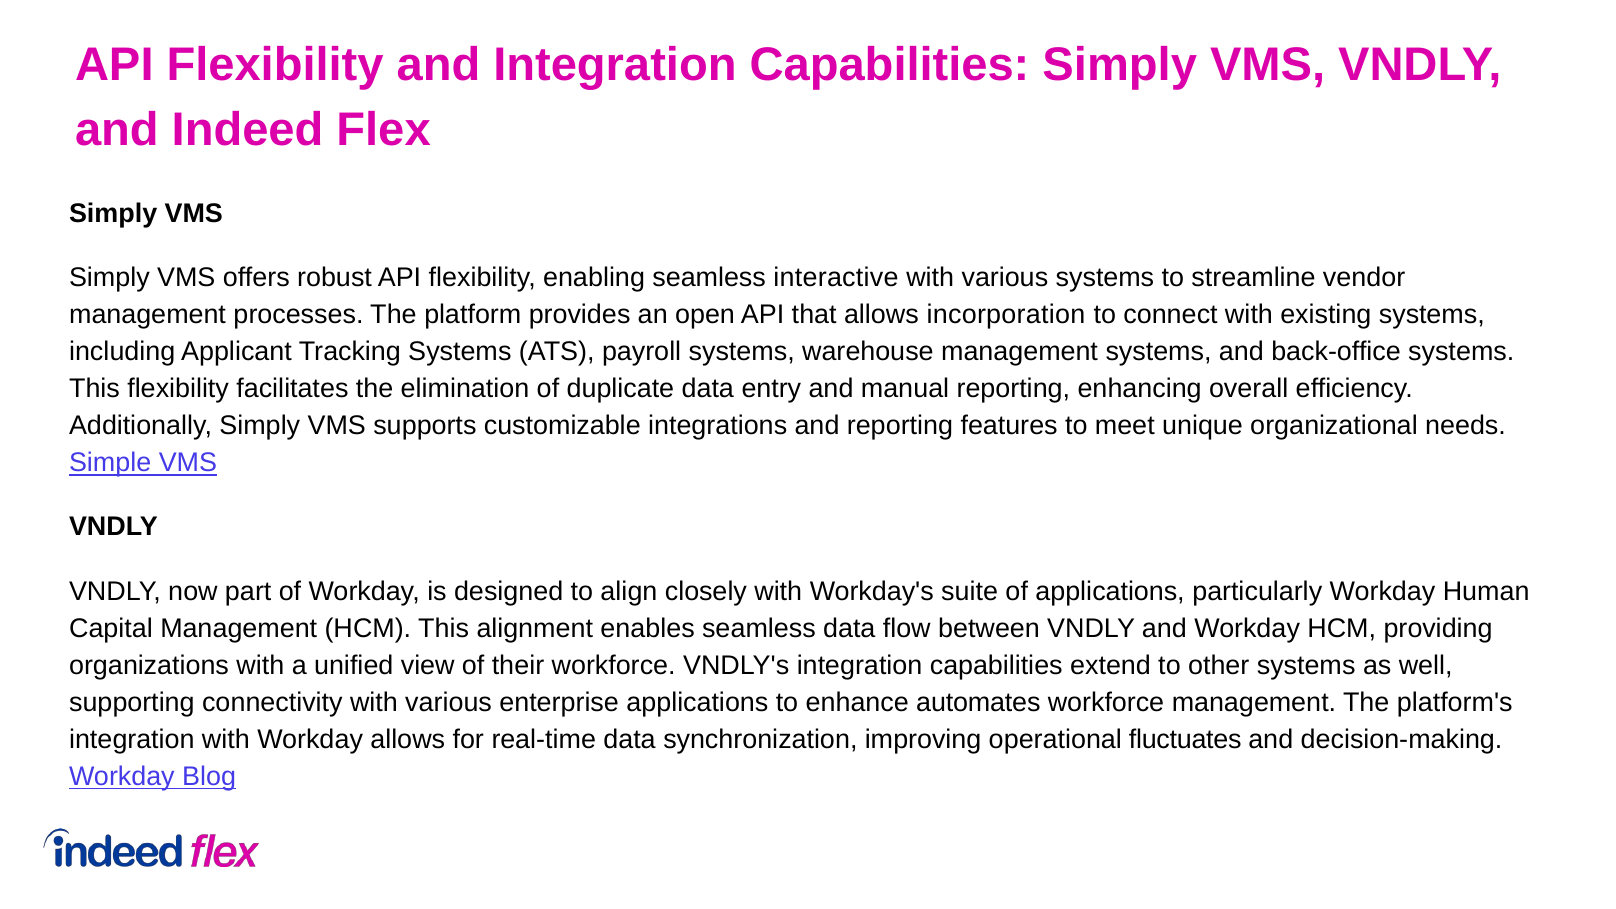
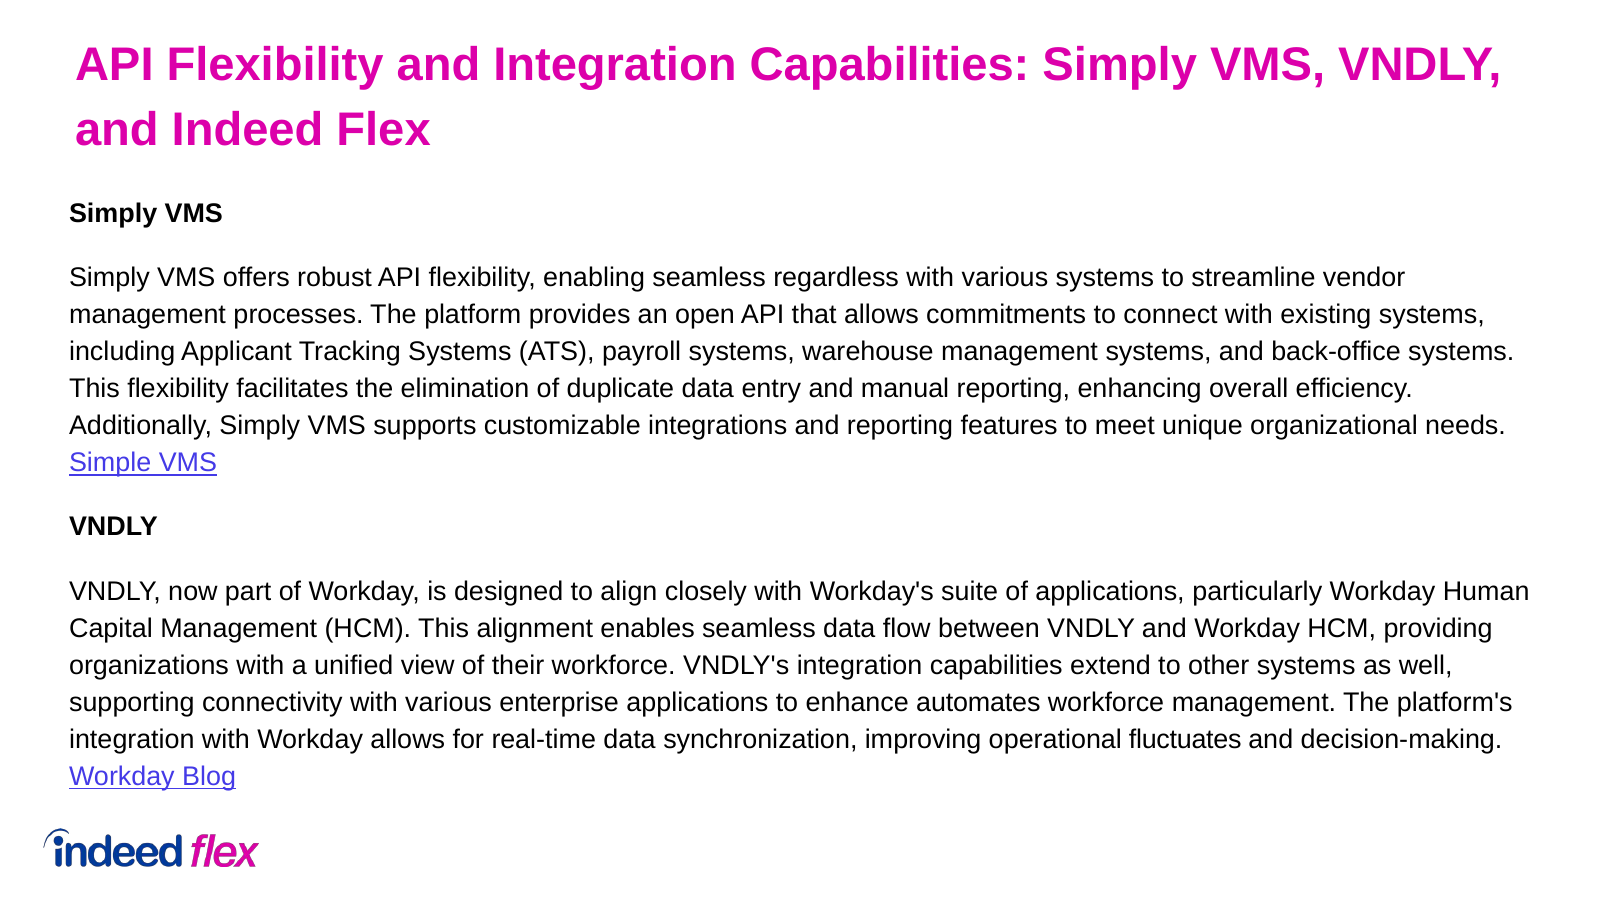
interactive: interactive -> regardless (836, 277)
incorporation: incorporation -> commitments (1006, 314)
